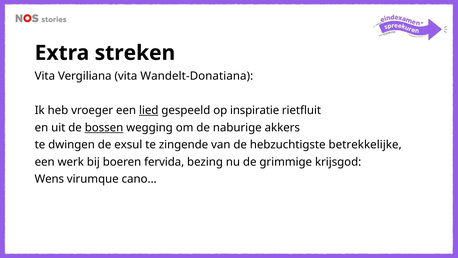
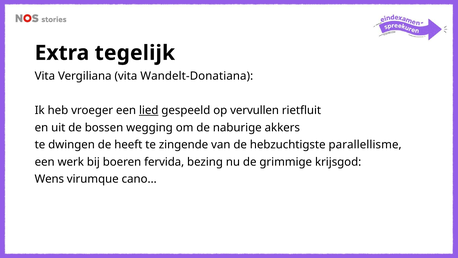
streken: streken -> tegelijk (135, 53)
inspiratie: inspiratie -> vervullen (255, 110)
bossen underline: present -> none (104, 127)
exsul: exsul -> heeft (128, 145)
betrekkelijke: betrekkelijke -> parallellisme (365, 145)
